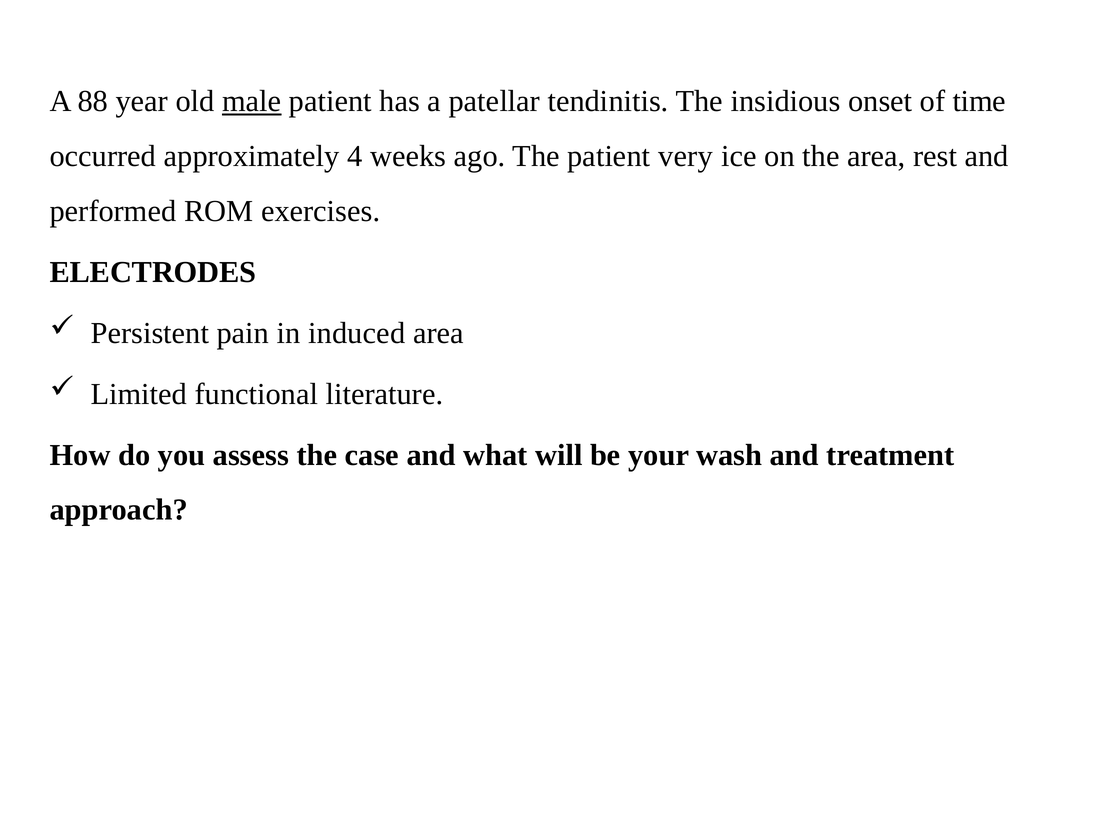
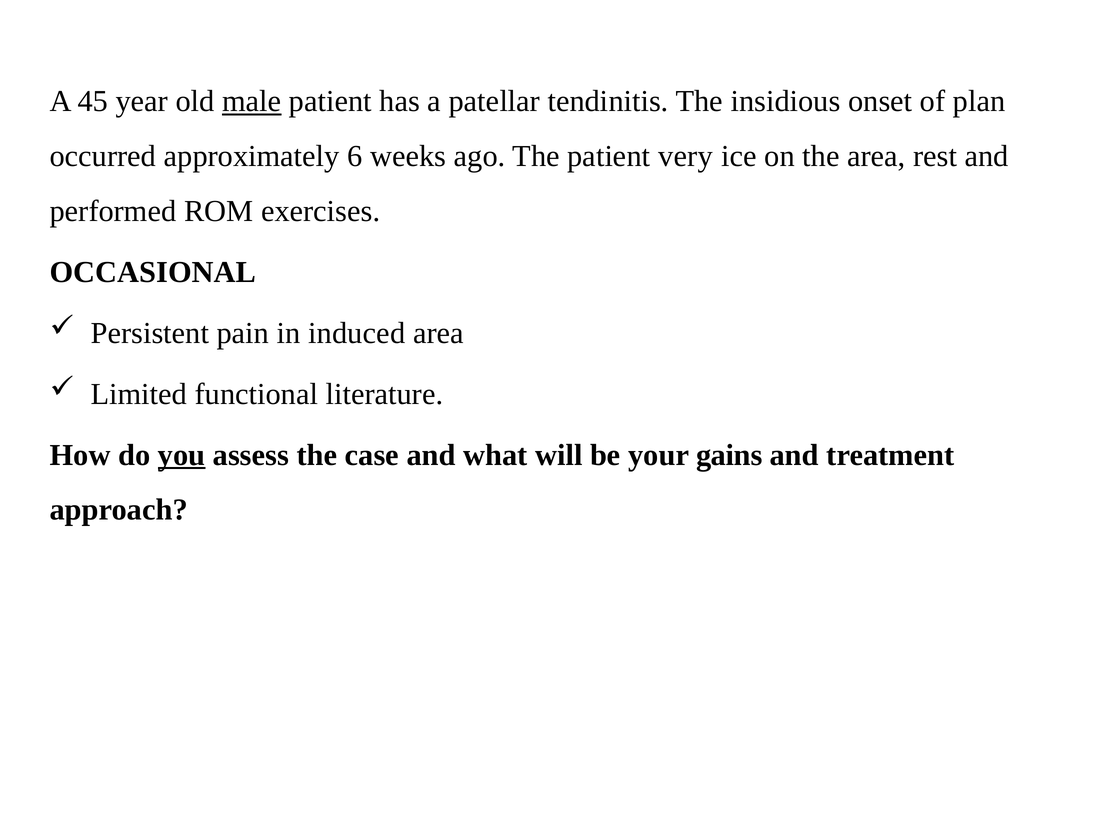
88: 88 -> 45 (93, 101)
time: time -> plan (979, 101)
4: 4 -> 6 (355, 156)
ELECTRODES: ELECTRODES -> OCCASIONAL (153, 272)
you underline: none -> present (182, 455)
wash: wash -> gains (729, 455)
